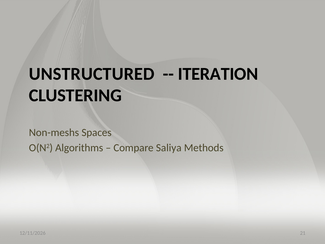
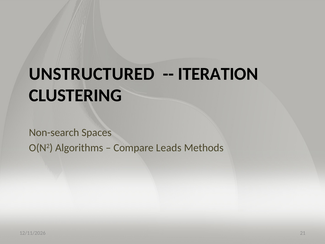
Non-meshs: Non-meshs -> Non-search (54, 132)
Saliya: Saliya -> Leads (169, 148)
